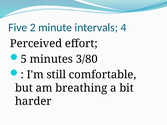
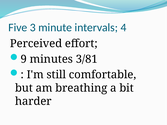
2: 2 -> 3 (33, 28)
5: 5 -> 9 (24, 59)
3/80: 3/80 -> 3/81 (87, 59)
